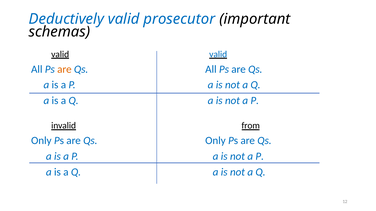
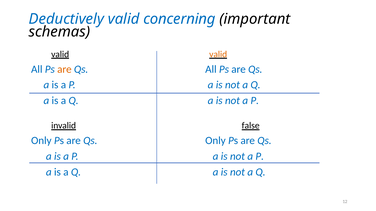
prosecutor: prosecutor -> concerning (179, 19)
valid colour: blue -> orange (218, 54)
from: from -> false (251, 126)
